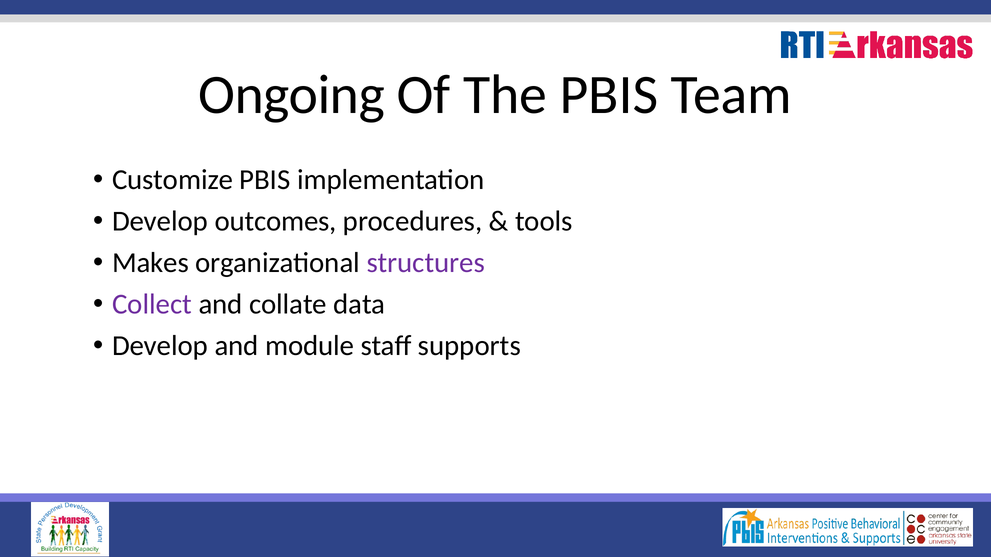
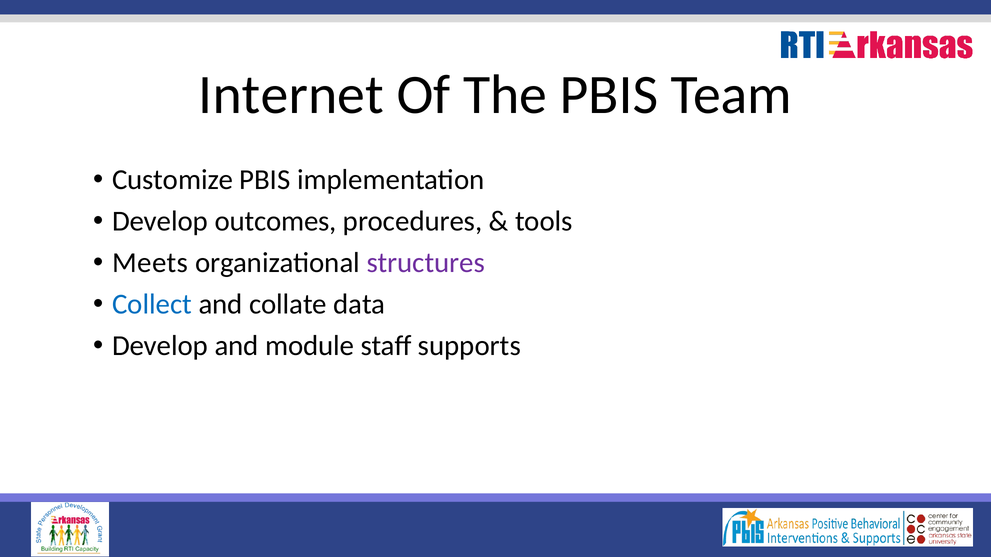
Ongoing: Ongoing -> Internet (291, 95)
Makes: Makes -> Meets (150, 263)
Collect colour: purple -> blue (152, 305)
